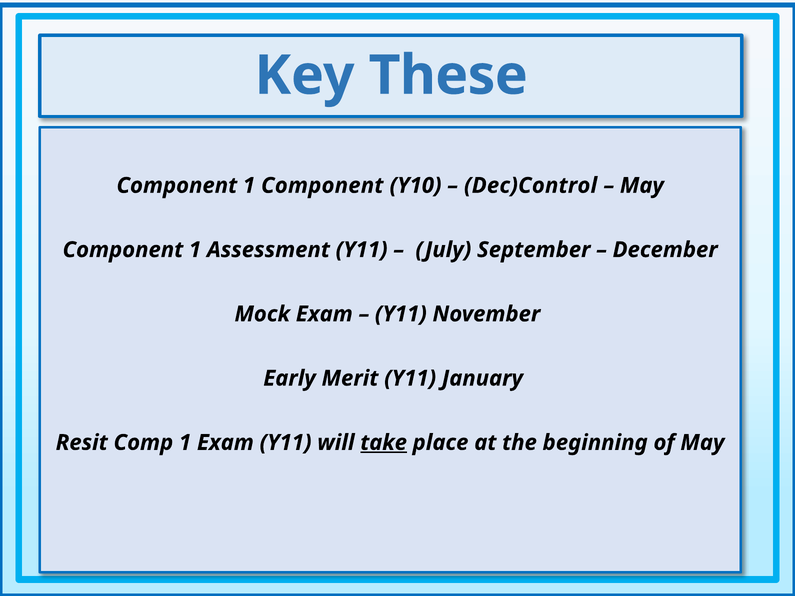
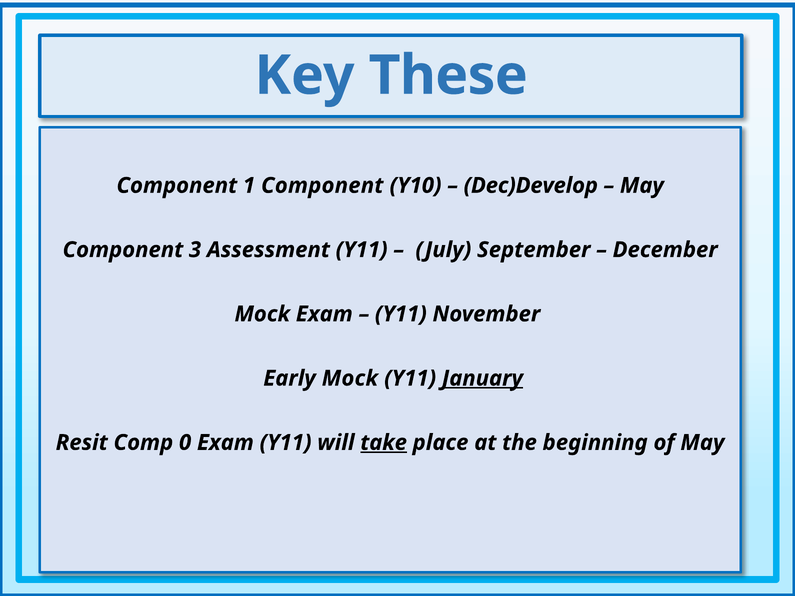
Dec)Control: Dec)Control -> Dec)Develop (531, 186)
1: 1 -> 3 (195, 250)
Early Merit: Merit -> Mock (350, 379)
January underline: none -> present (482, 379)
Comp 1: 1 -> 0 (185, 443)
